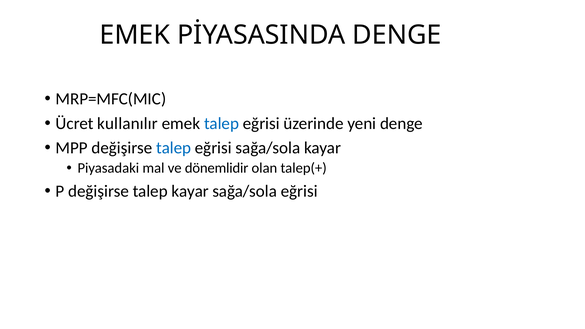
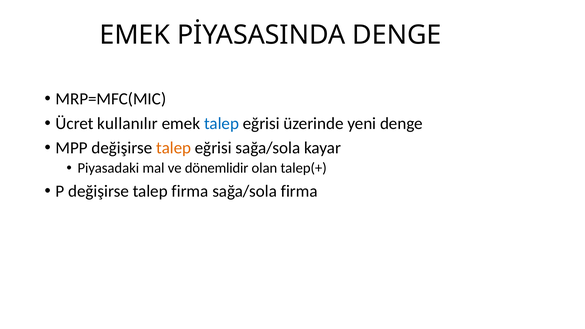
talep colour: blue -> orange (174, 148)
talep kayar: kayar -> firma (190, 191)
sağa/sola eğrisi: eğrisi -> firma (299, 191)
